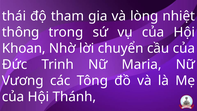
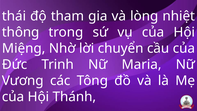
Khoan: Khoan -> Miệng (24, 48)
